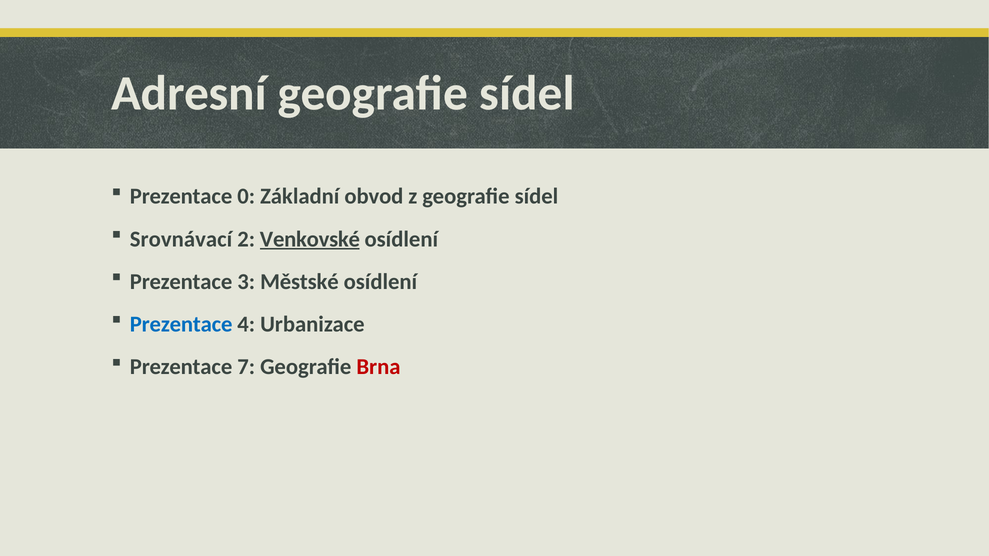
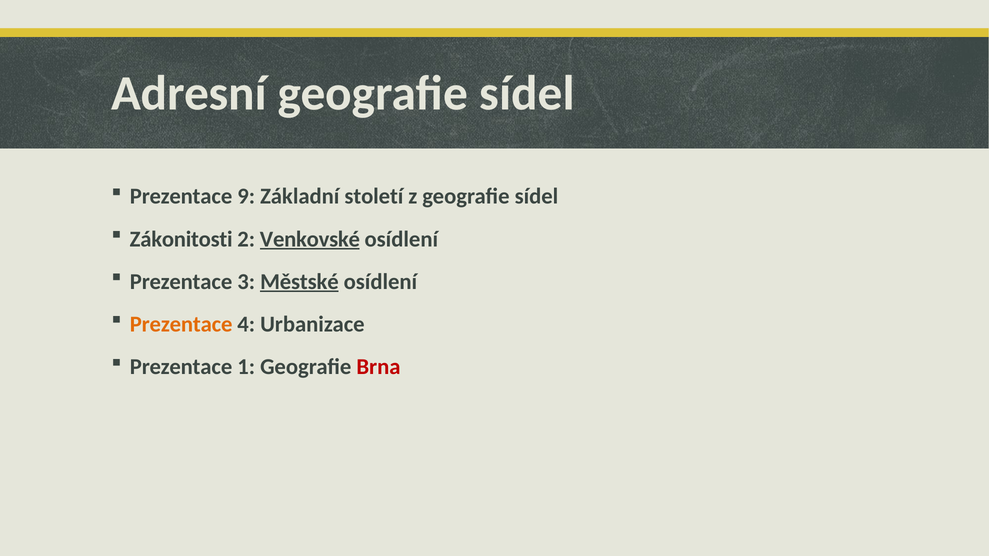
0: 0 -> 9 (246, 197)
obvod: obvod -> století (374, 197)
Srovnávací: Srovnávací -> Zákonitosti (181, 239)
Městské underline: none -> present (299, 282)
Prezentace colour: blue -> orange (181, 324)
7: 7 -> 1 (246, 367)
